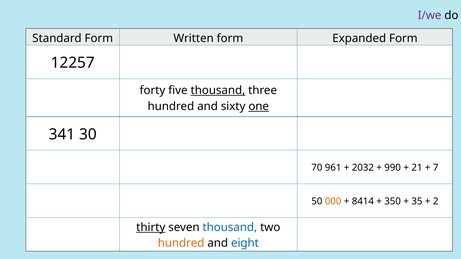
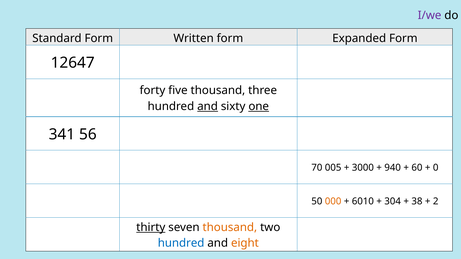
12257: 12257 -> 12647 (73, 63)
thousand underline: present -> none (218, 91)
and underline: none -> present (208, 106)
30: 30 -> 56 (88, 135)
961: 961 -> 005 (333, 168)
2032: 2032 -> 3000 (363, 168)
990: 990 -> 940 (393, 168)
21: 21 -> 60 (417, 168)
7: 7 -> 0 (436, 168)
8414: 8414 -> 6010 (363, 202)
350: 350 -> 304 (393, 202)
35: 35 -> 38 (417, 202)
thousand colour: blue -> orange (230, 228)
hundred colour: orange -> blue (181, 243)
eight colour: blue -> orange (245, 243)
